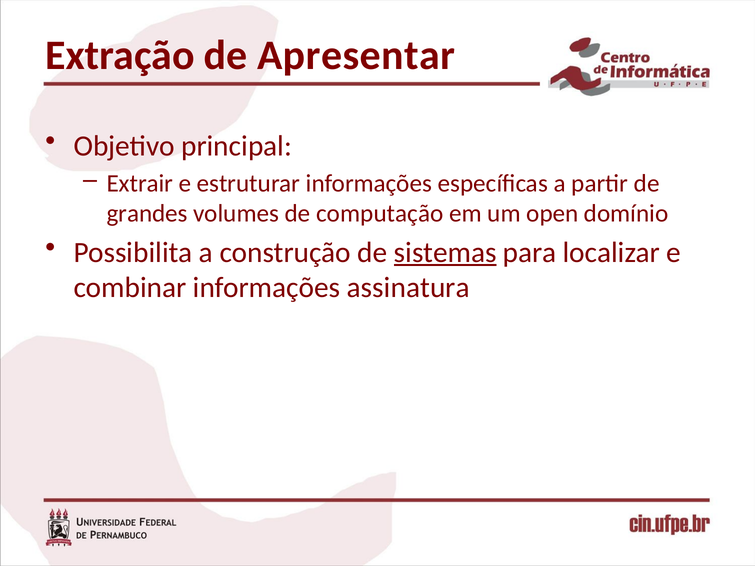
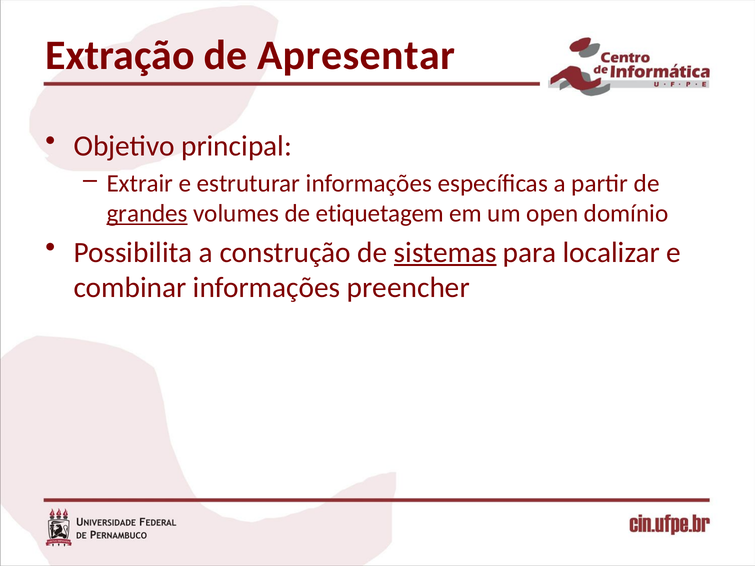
grandes underline: none -> present (147, 214)
computação: computação -> etiquetagem (380, 214)
assinatura: assinatura -> preencher (408, 288)
